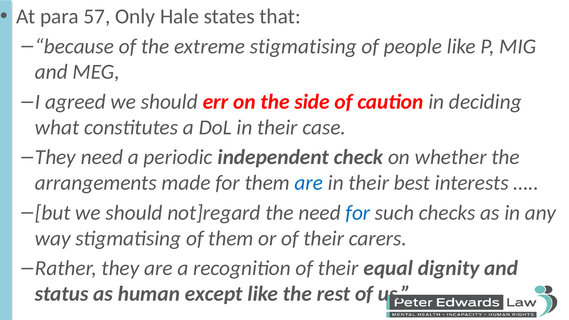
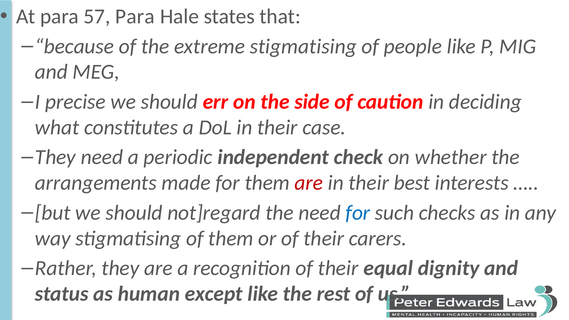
57 Only: Only -> Para (135, 16)
agreed: agreed -> precise (75, 102)
are colour: blue -> red (309, 183)
